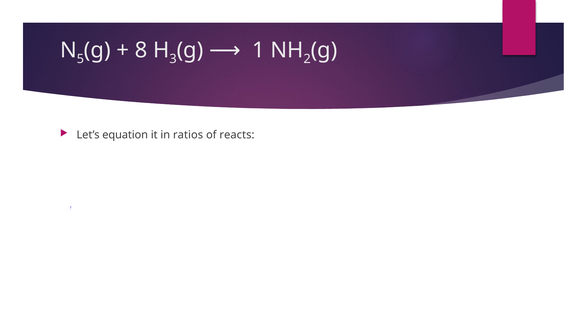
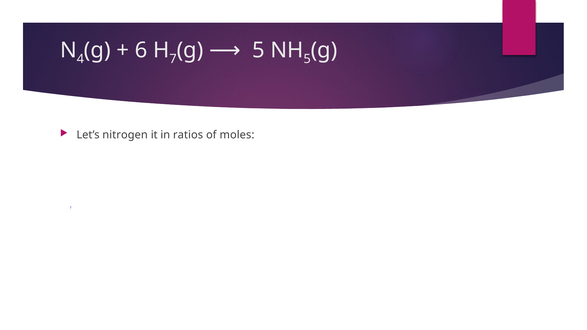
2: 2 -> 5 (307, 59)
5: 5 -> 4 (80, 59)
8: 8 -> 6 (141, 50)
3: 3 -> 7 (173, 59)
1: 1 -> 5 (258, 50)
equation: equation -> nitrogen (125, 135)
reacts: reacts -> moles (237, 135)
